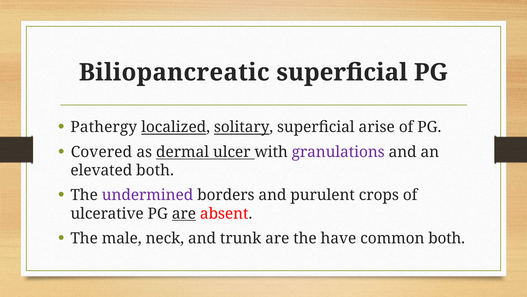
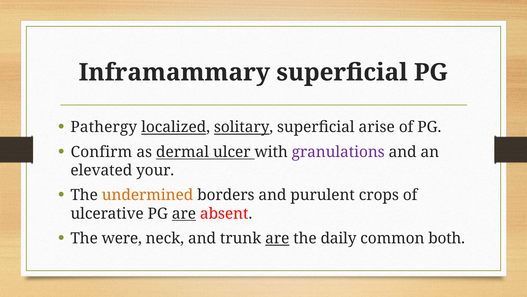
Biliopancreatic: Biliopancreatic -> Inframammary (174, 72)
Covered: Covered -> Confirm (101, 152)
elevated both: both -> your (155, 170)
undermined colour: purple -> orange (148, 195)
male: male -> were (122, 238)
are underline: none -> present (277, 238)
have: have -> daily (339, 238)
